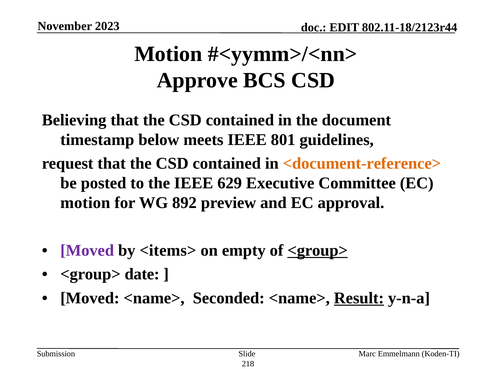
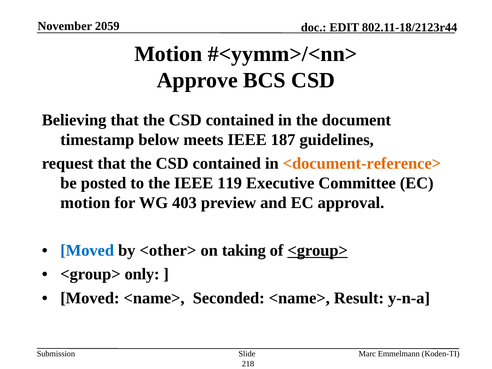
2023: 2023 -> 2059 (107, 26)
801: 801 -> 187 (283, 140)
629: 629 -> 119 (230, 183)
892: 892 -> 403 (184, 203)
Moved colour: purple -> blue (87, 250)
<items>: <items> -> <other> (168, 250)
empty: empty -> taking (244, 250)
date: date -> only (142, 274)
Result underline: present -> none (359, 298)
